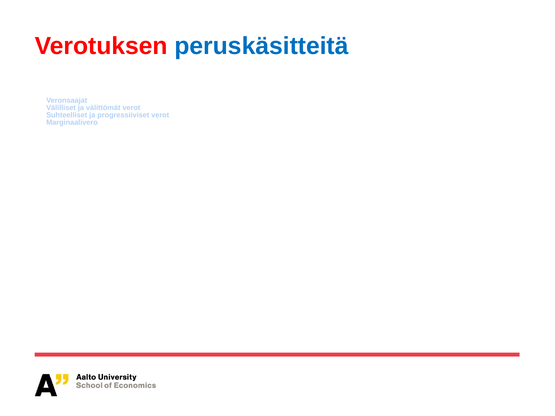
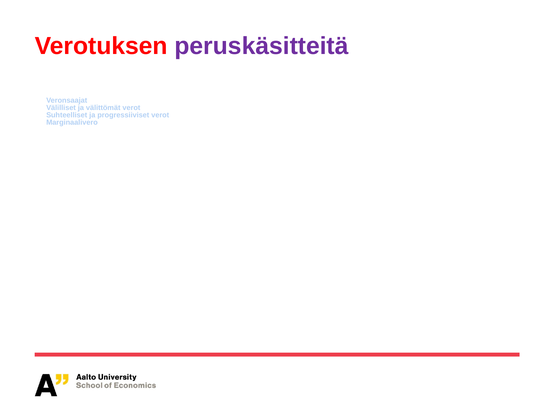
peruskäsitteitä colour: blue -> purple (262, 46)
